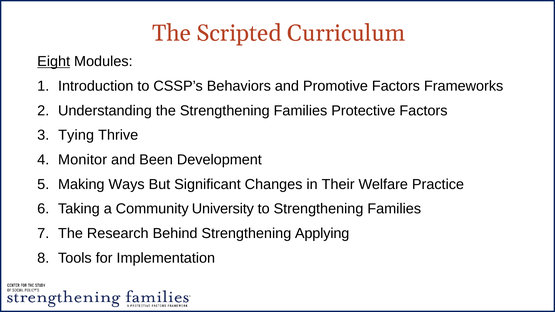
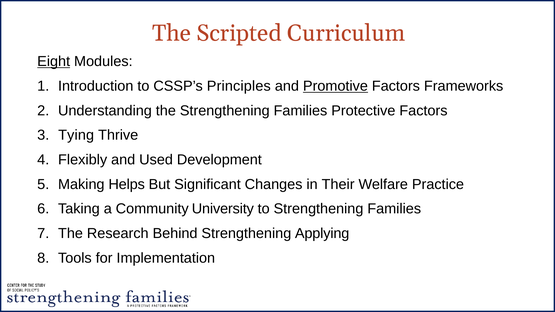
Behaviors: Behaviors -> Principles (239, 86)
Promotive underline: none -> present (335, 86)
Monitor: Monitor -> Flexibly (83, 160)
Been: Been -> Used (156, 160)
Ways: Ways -> Helps (127, 184)
